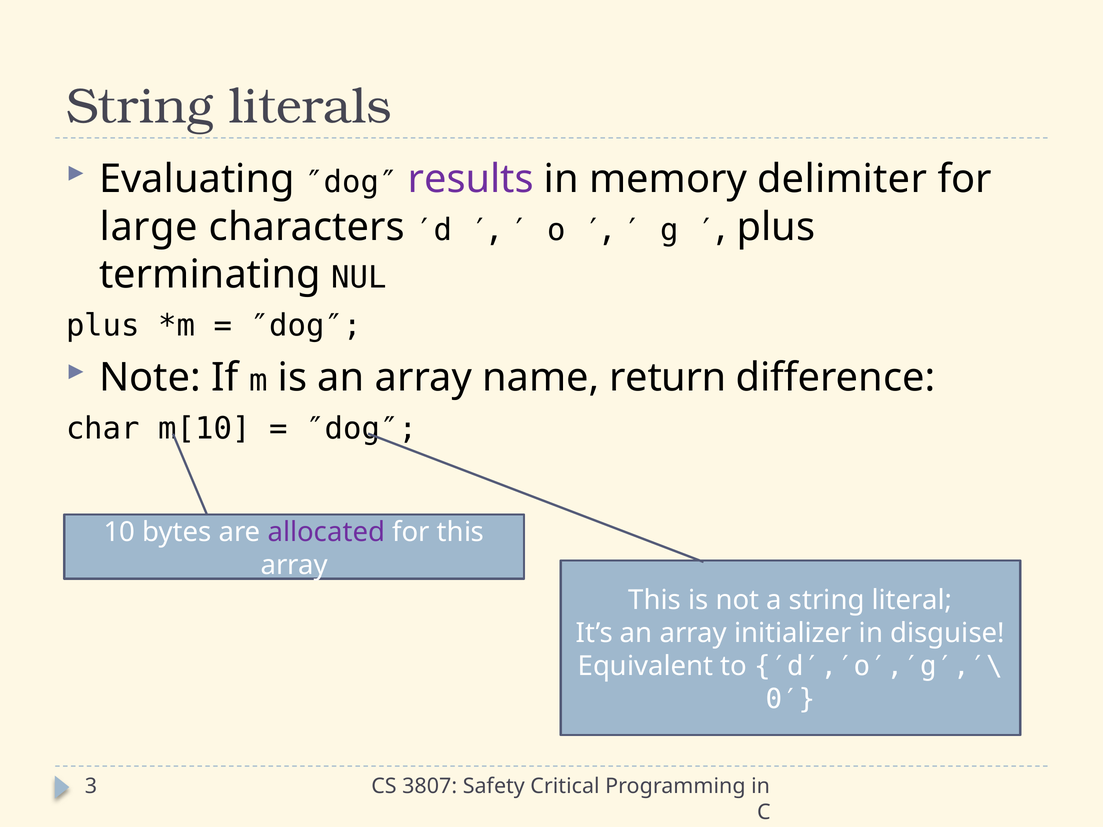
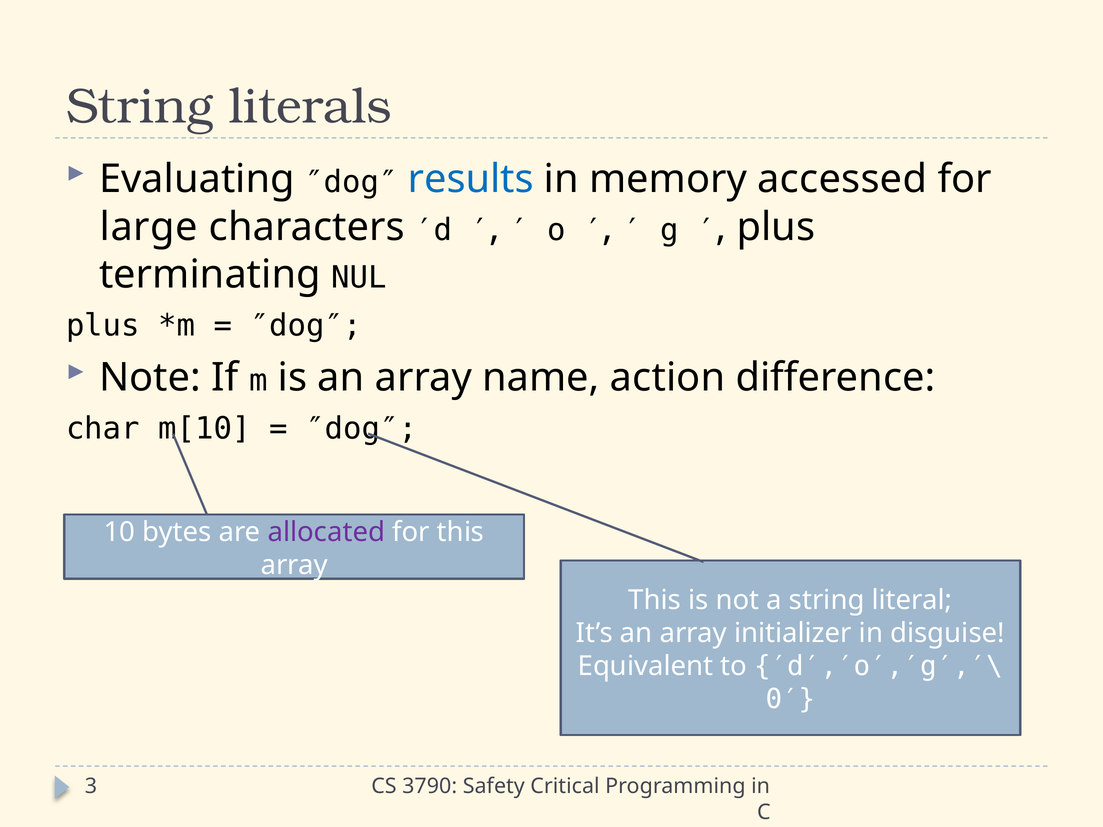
results colour: purple -> blue (471, 179)
delimiter: delimiter -> accessed (842, 179)
return: return -> action (668, 378)
3807: 3807 -> 3790 (430, 787)
